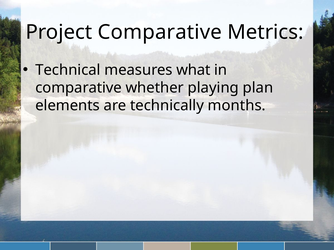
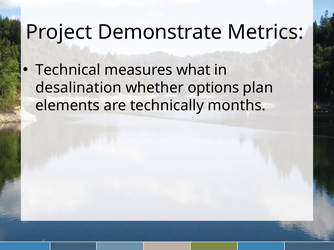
Project Comparative: Comparative -> Demonstrate (160, 32)
comparative: comparative -> desalination (79, 88)
playing: playing -> options (213, 88)
